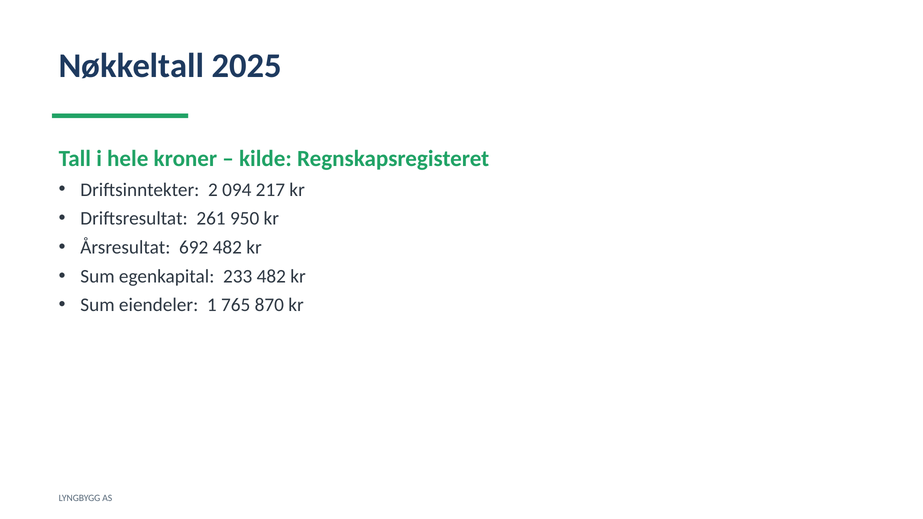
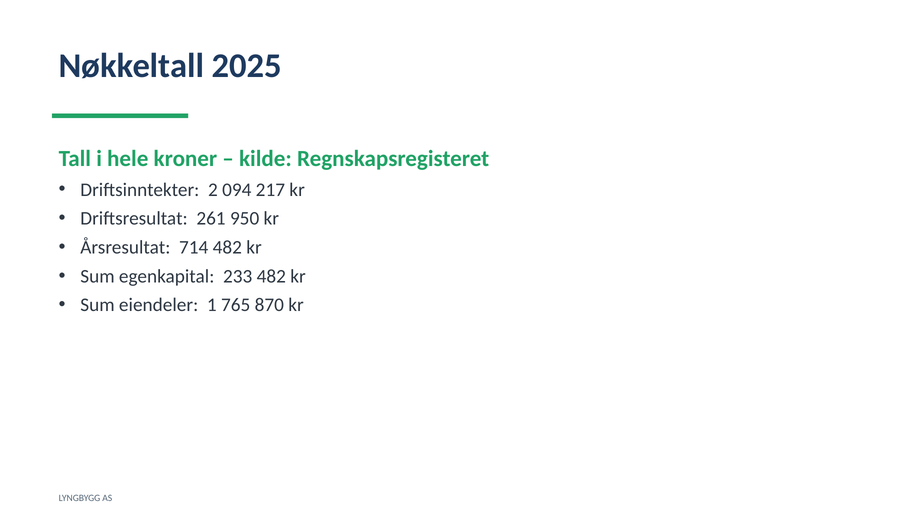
692: 692 -> 714 (194, 248)
